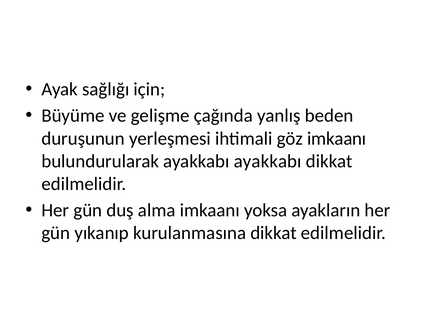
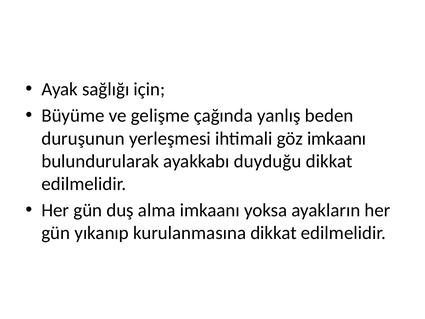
ayakkabı ayakkabı: ayakkabı -> duyduğu (268, 161)
